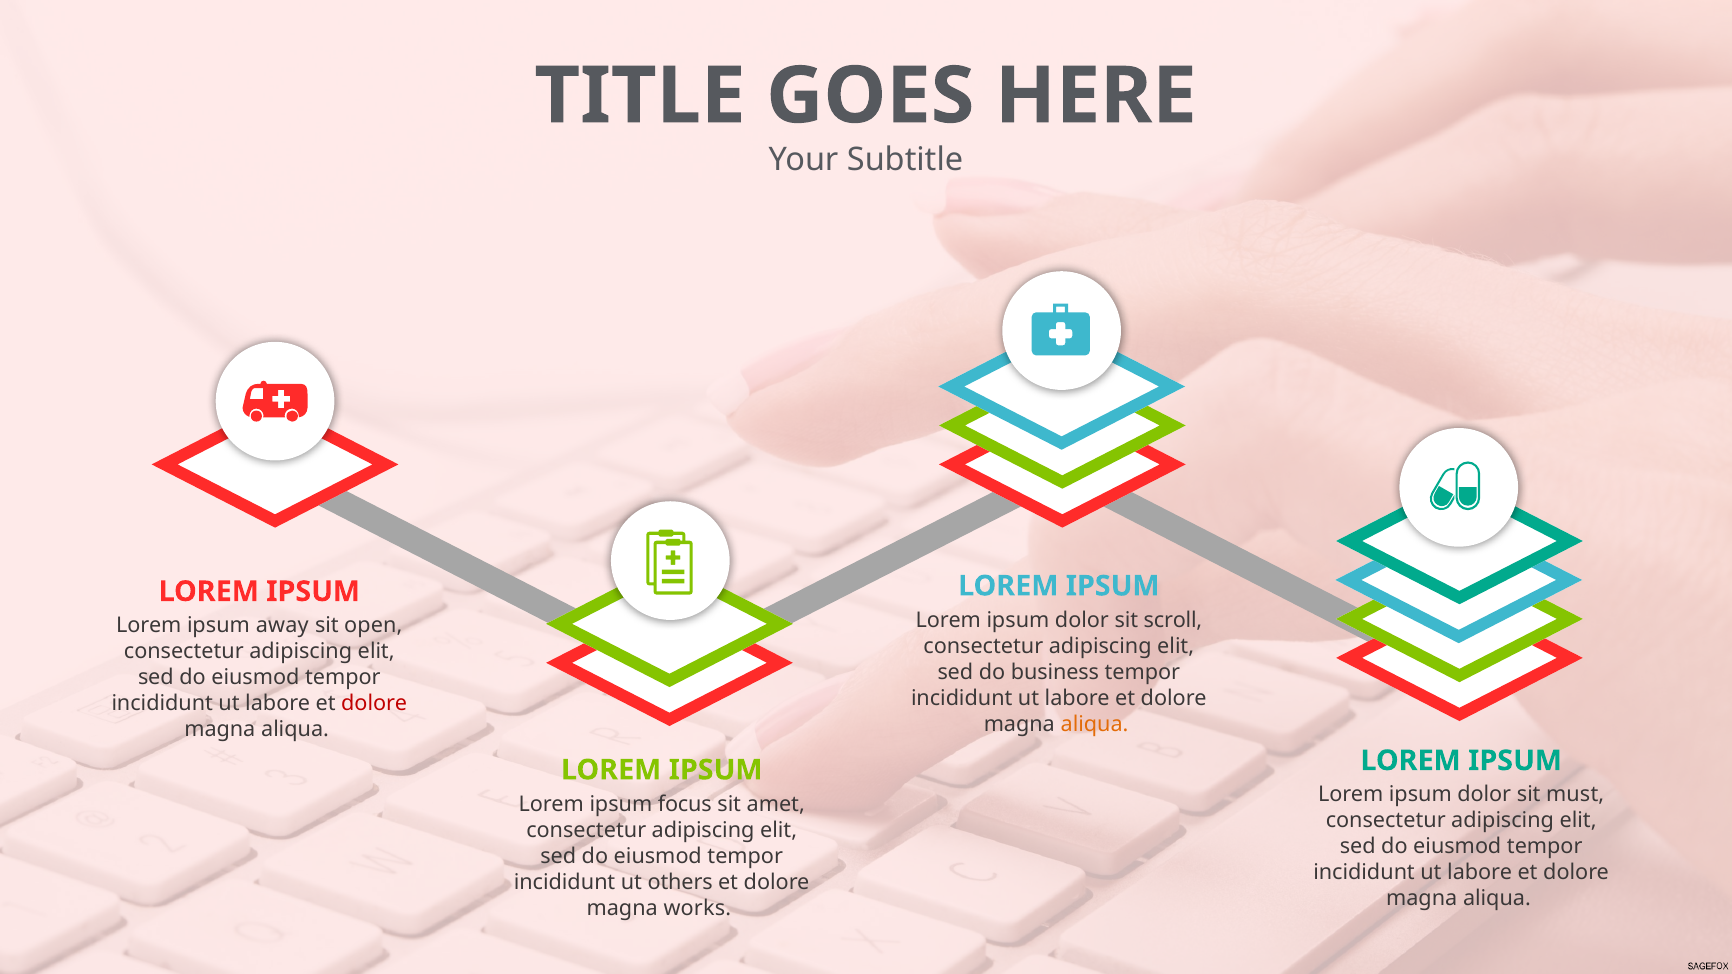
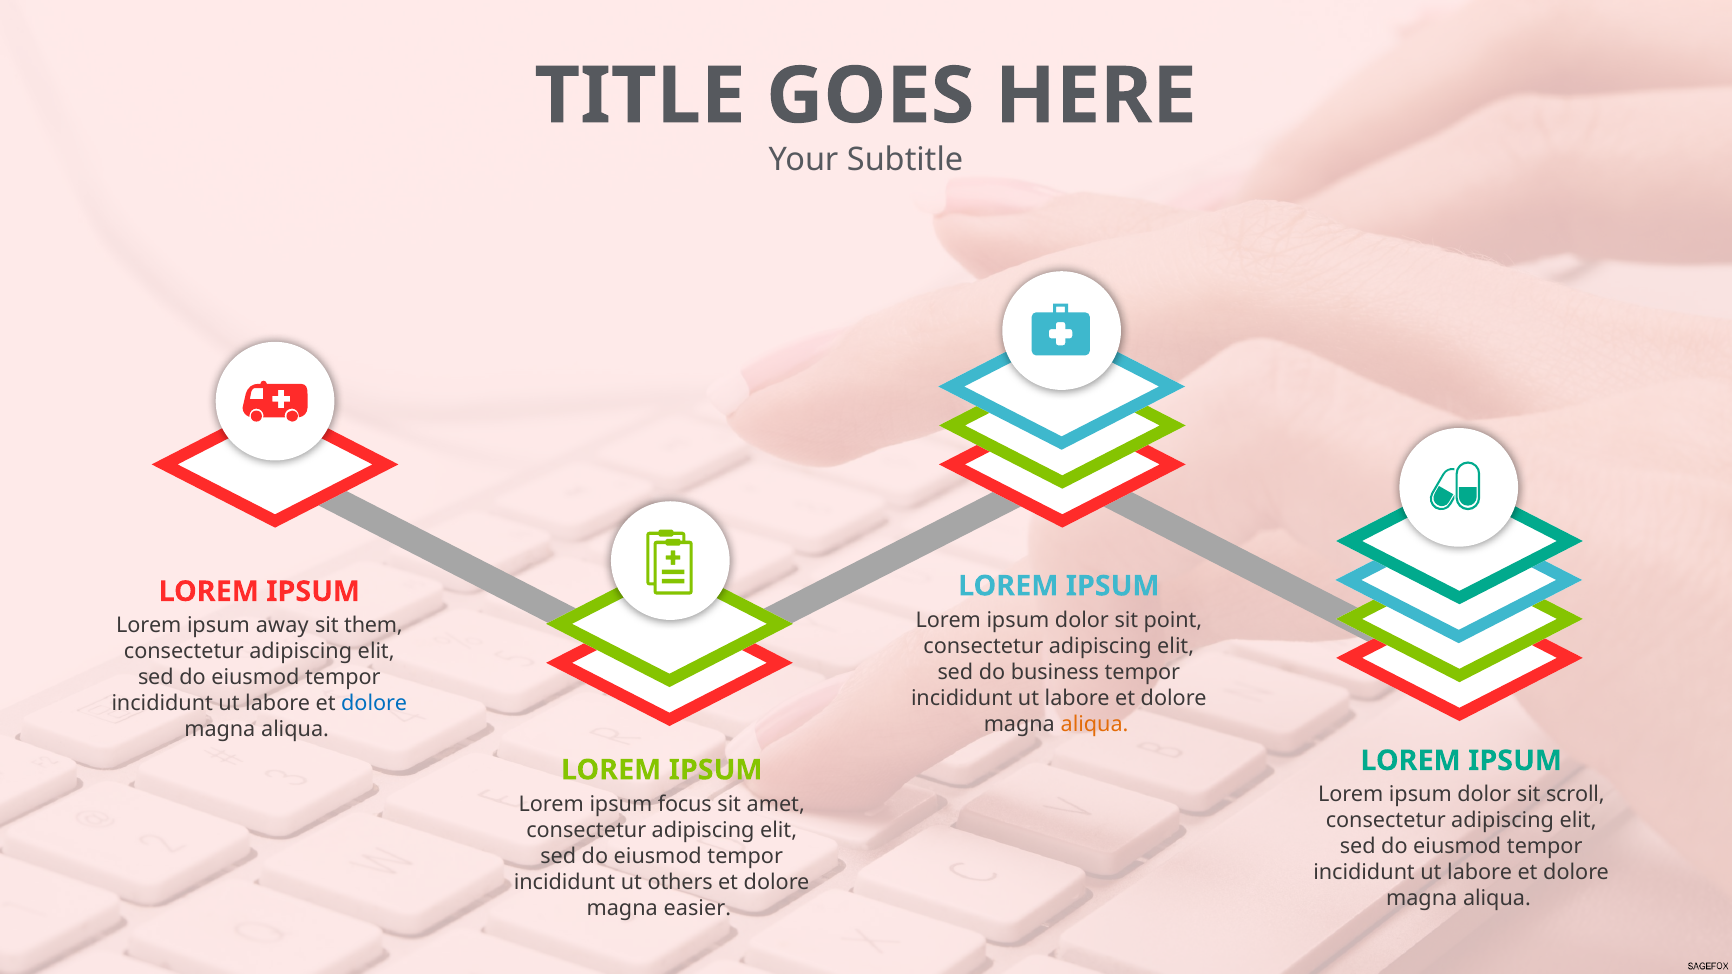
scroll: scroll -> point (1173, 620)
open: open -> them (373, 626)
dolore colour: red -> blue (374, 704)
must: must -> scroll (1575, 795)
works: works -> easier (697, 908)
